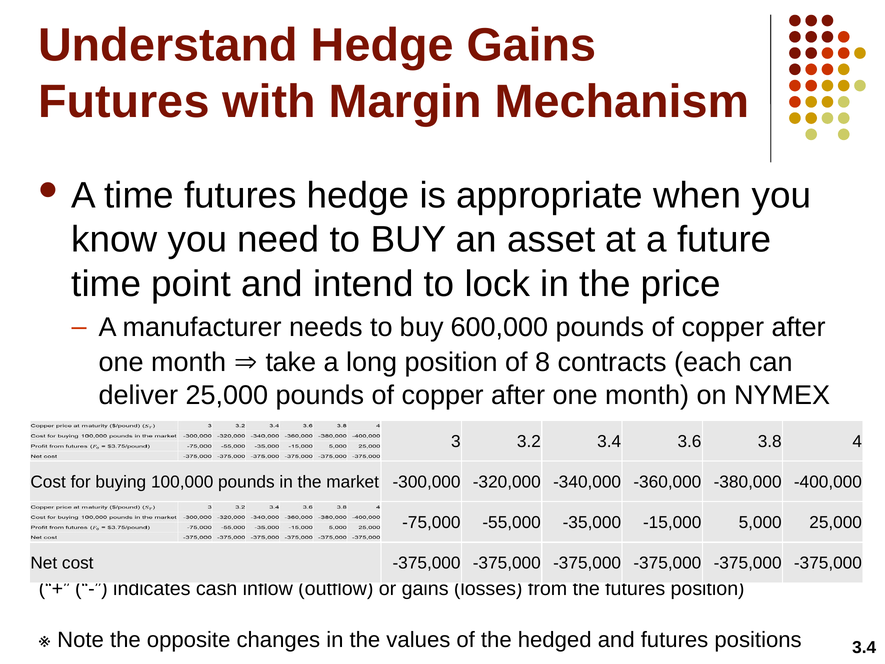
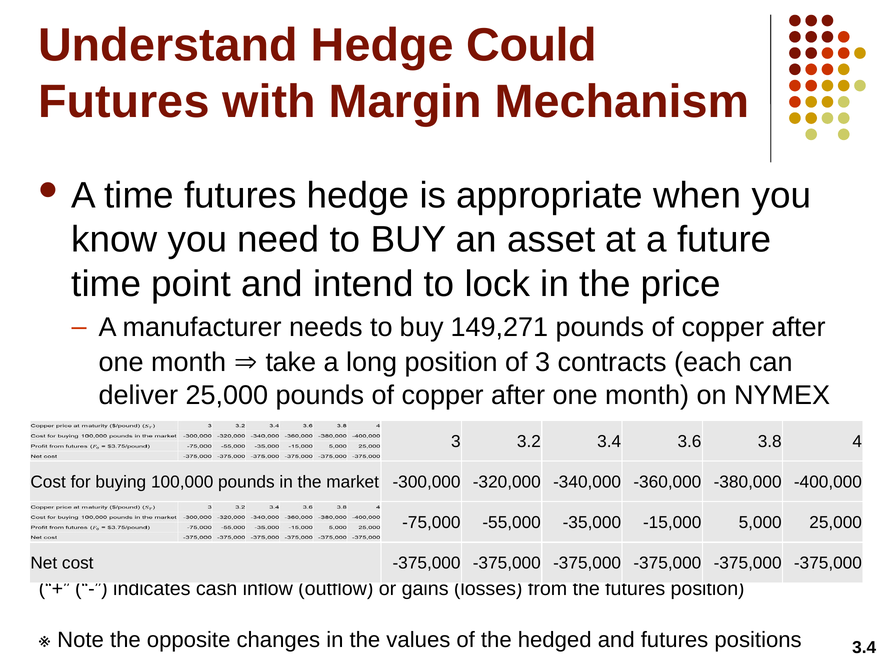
Hedge Gains: Gains -> Could (532, 45)
600,000: 600,000 -> 149,271 (500, 327)
of 8: 8 -> 3 (543, 362)
